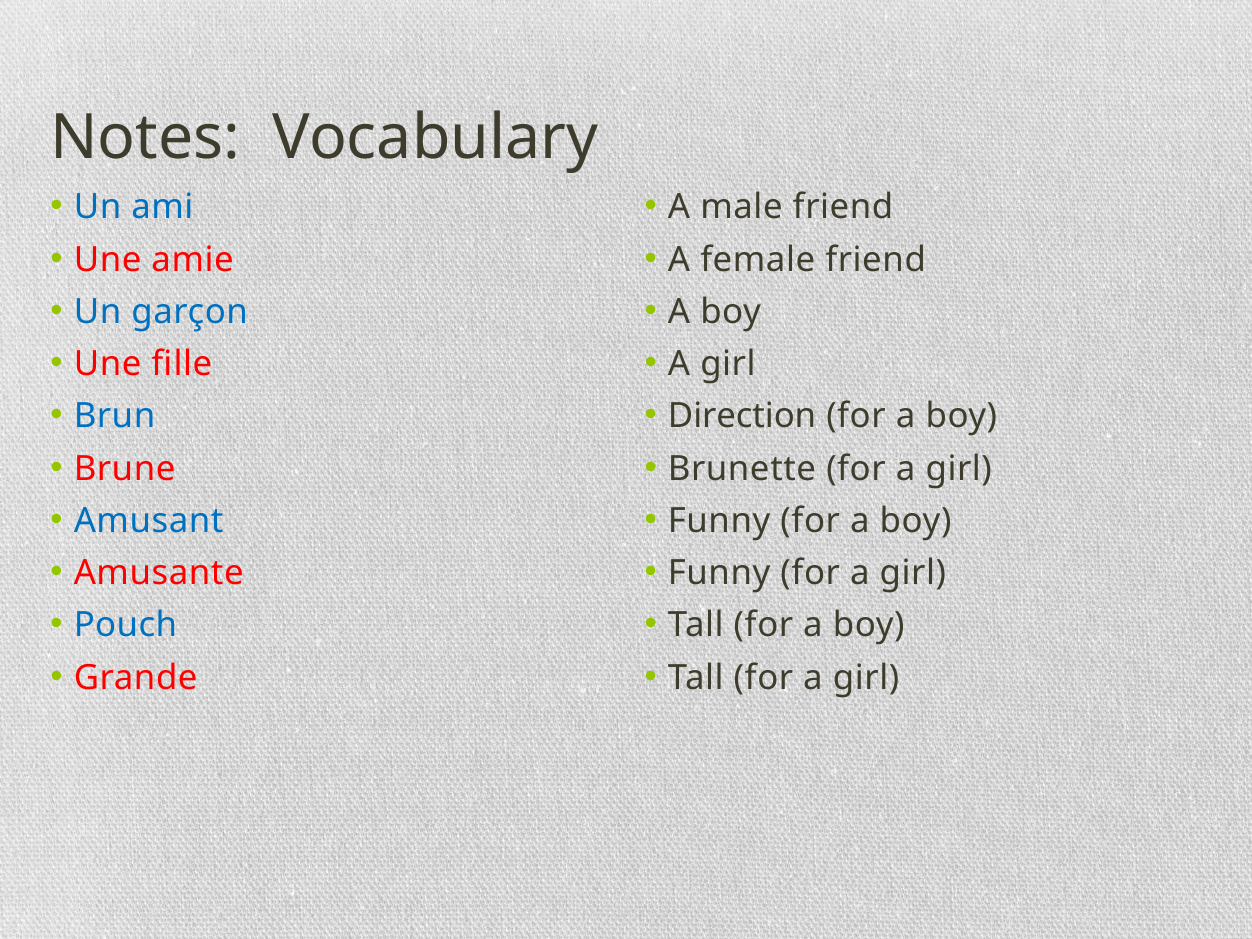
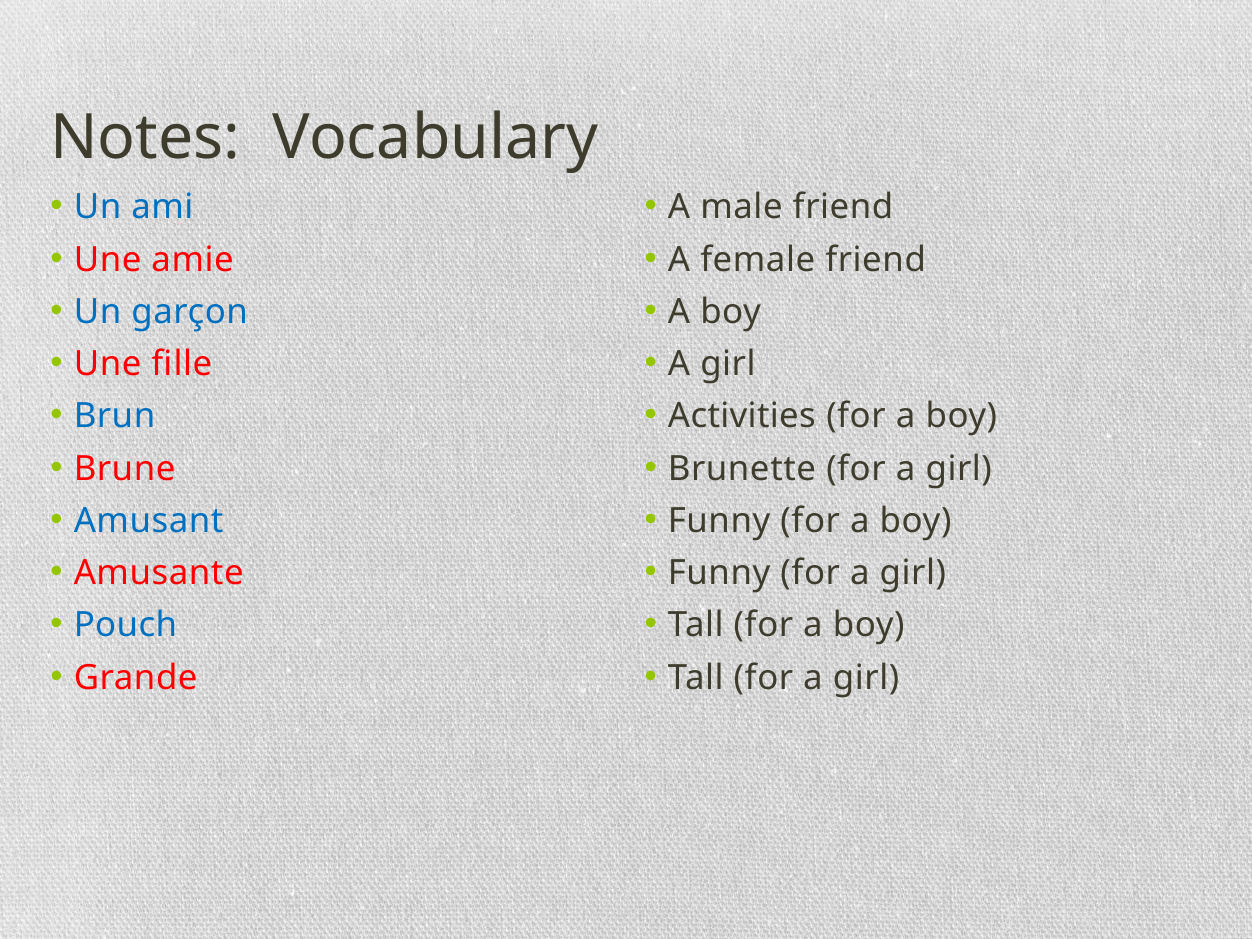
Direction: Direction -> Activities (742, 416)
